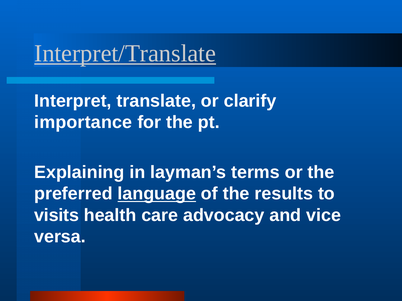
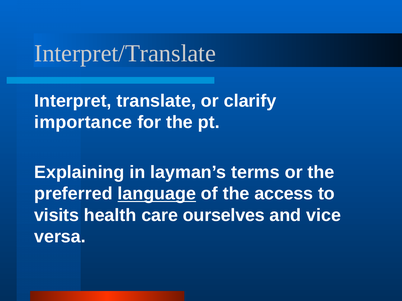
Interpret/Translate underline: present -> none (125, 54)
results: results -> access (284, 194)
advocacy: advocacy -> ourselves (224, 215)
